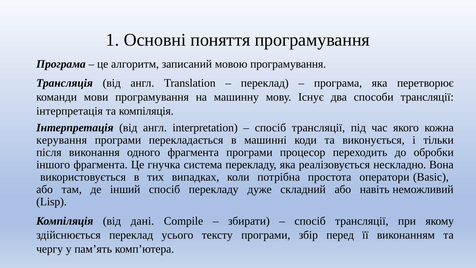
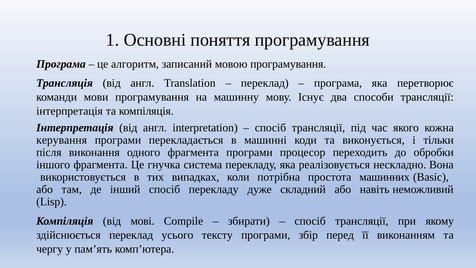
оператори: оператори -> машинних (385, 177)
дані: дані -> мові (143, 221)
